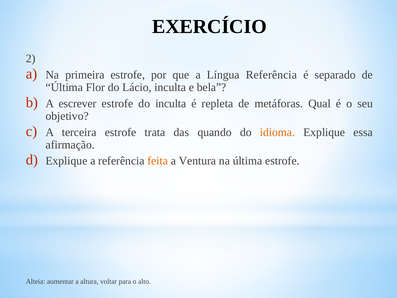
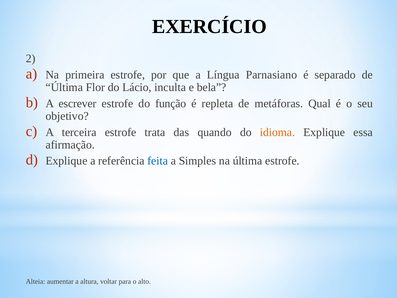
Língua Referência: Referência -> Parnasiano (271, 75)
do inculta: inculta -> função (171, 103)
feita colour: orange -> blue (158, 161)
Ventura: Ventura -> Simples (197, 161)
